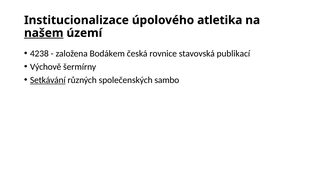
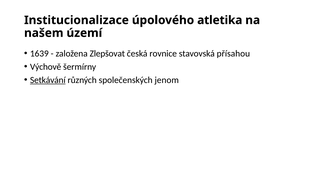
našem underline: present -> none (44, 33)
4238: 4238 -> 1639 (39, 53)
Bodákem: Bodákem -> Zlepšovat (107, 53)
publikací: publikací -> přísahou (233, 53)
sambo: sambo -> jenom (167, 80)
